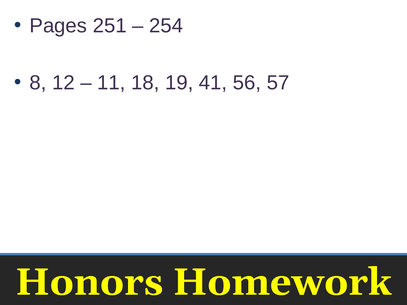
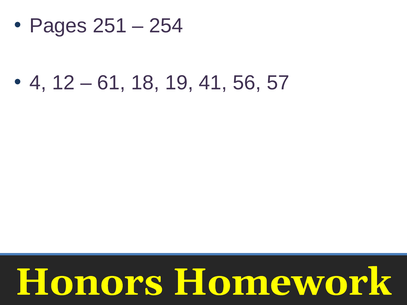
8: 8 -> 4 (38, 83)
11: 11 -> 61 (111, 83)
